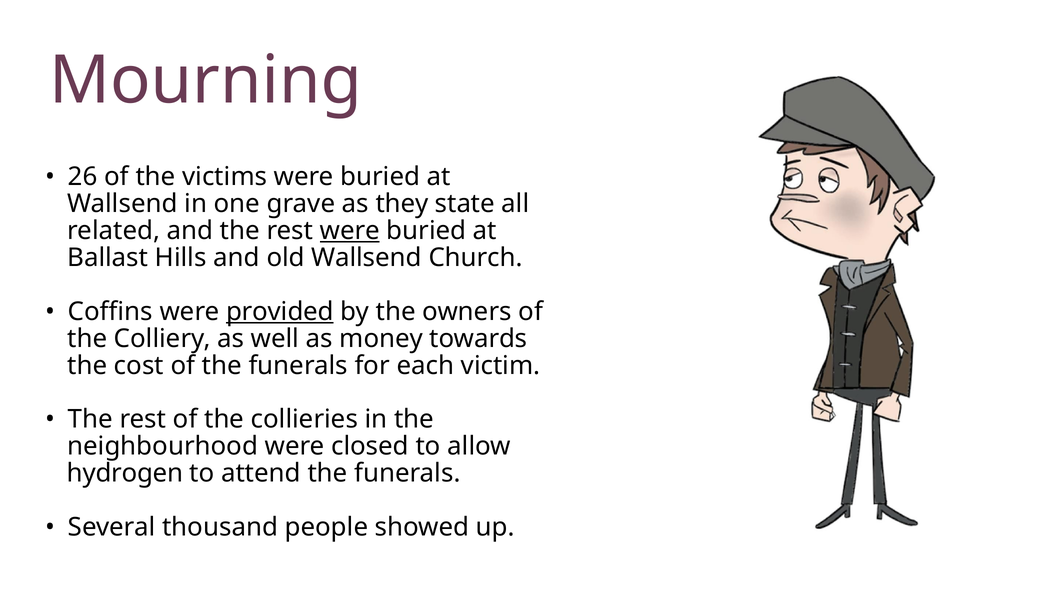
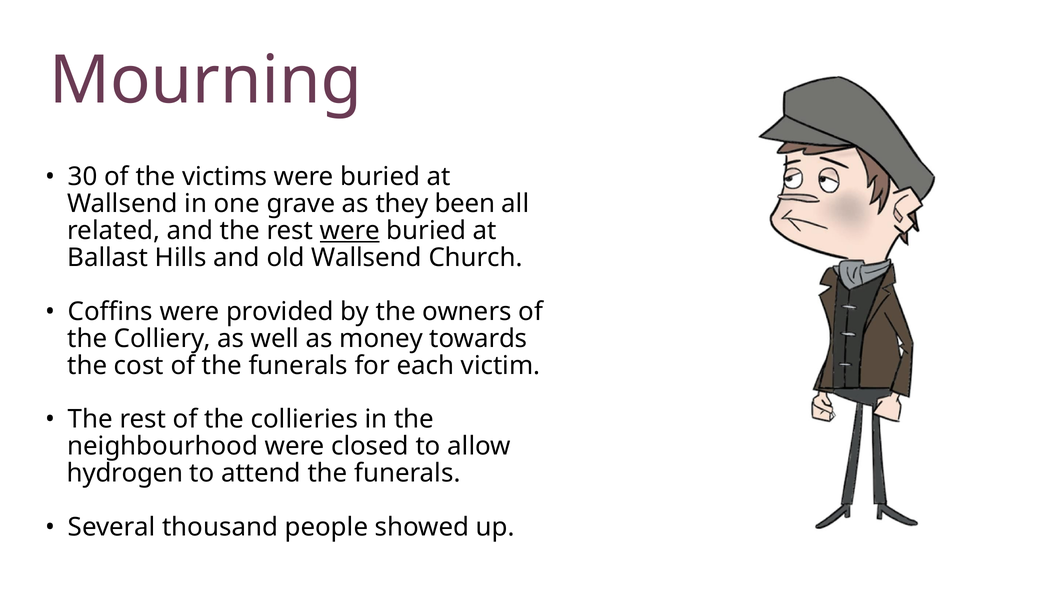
26: 26 -> 30 (83, 177)
state: state -> been (465, 204)
provided underline: present -> none (280, 312)
